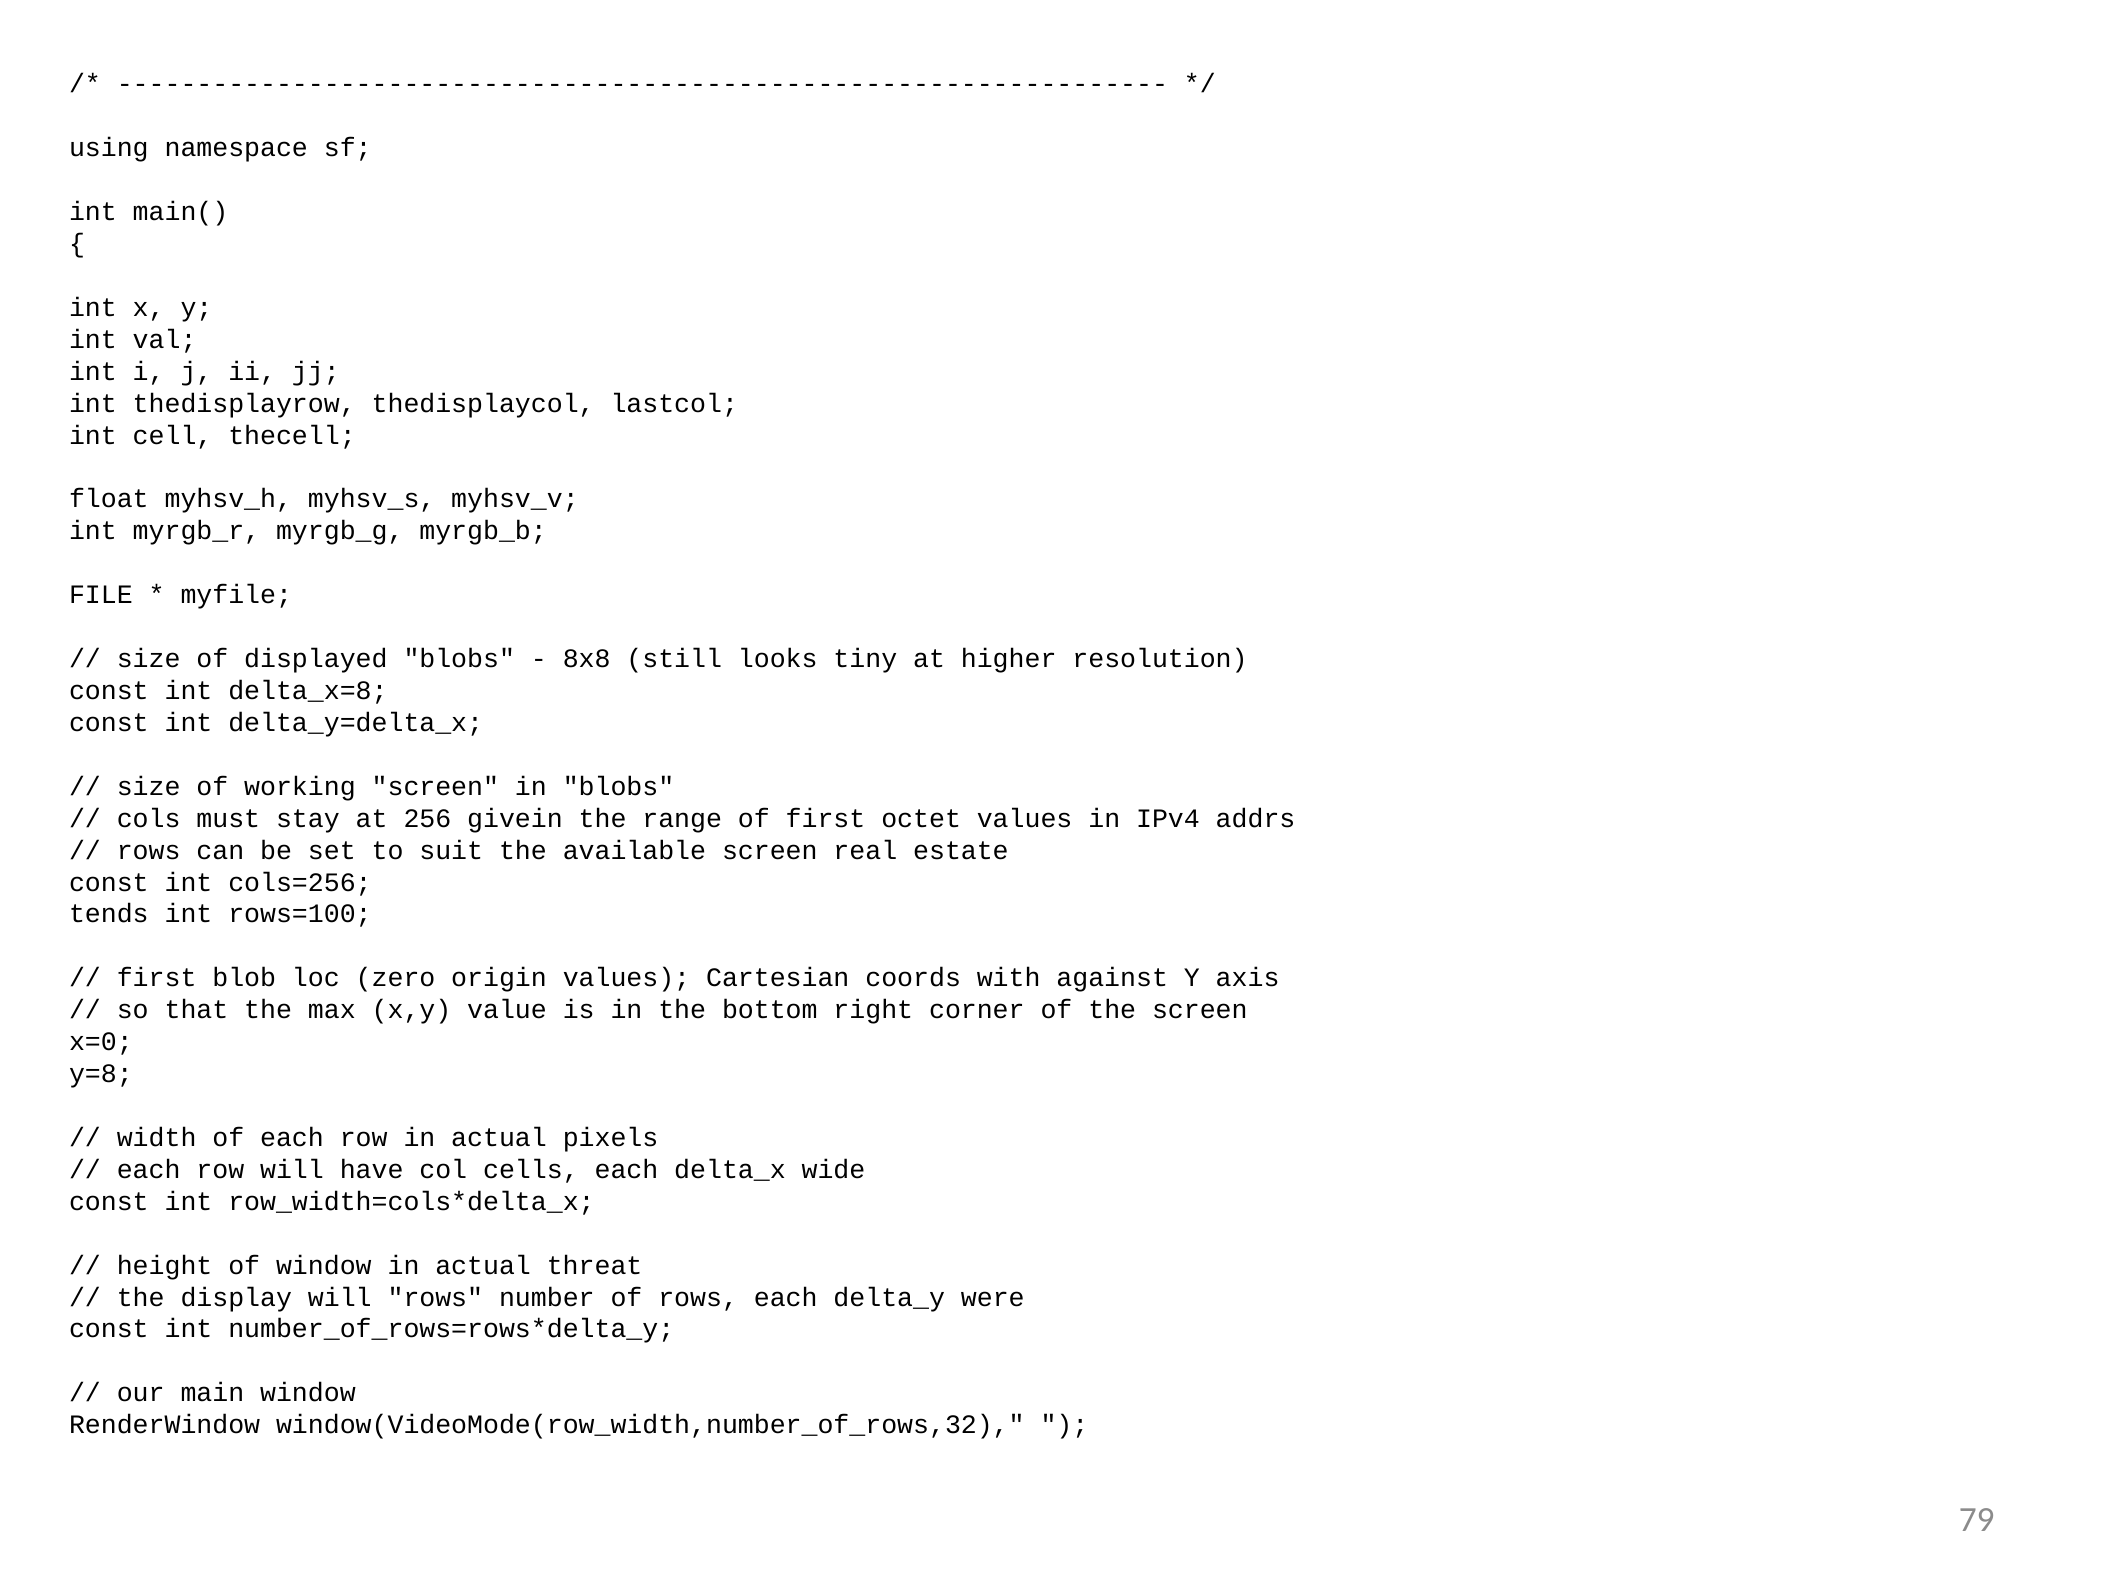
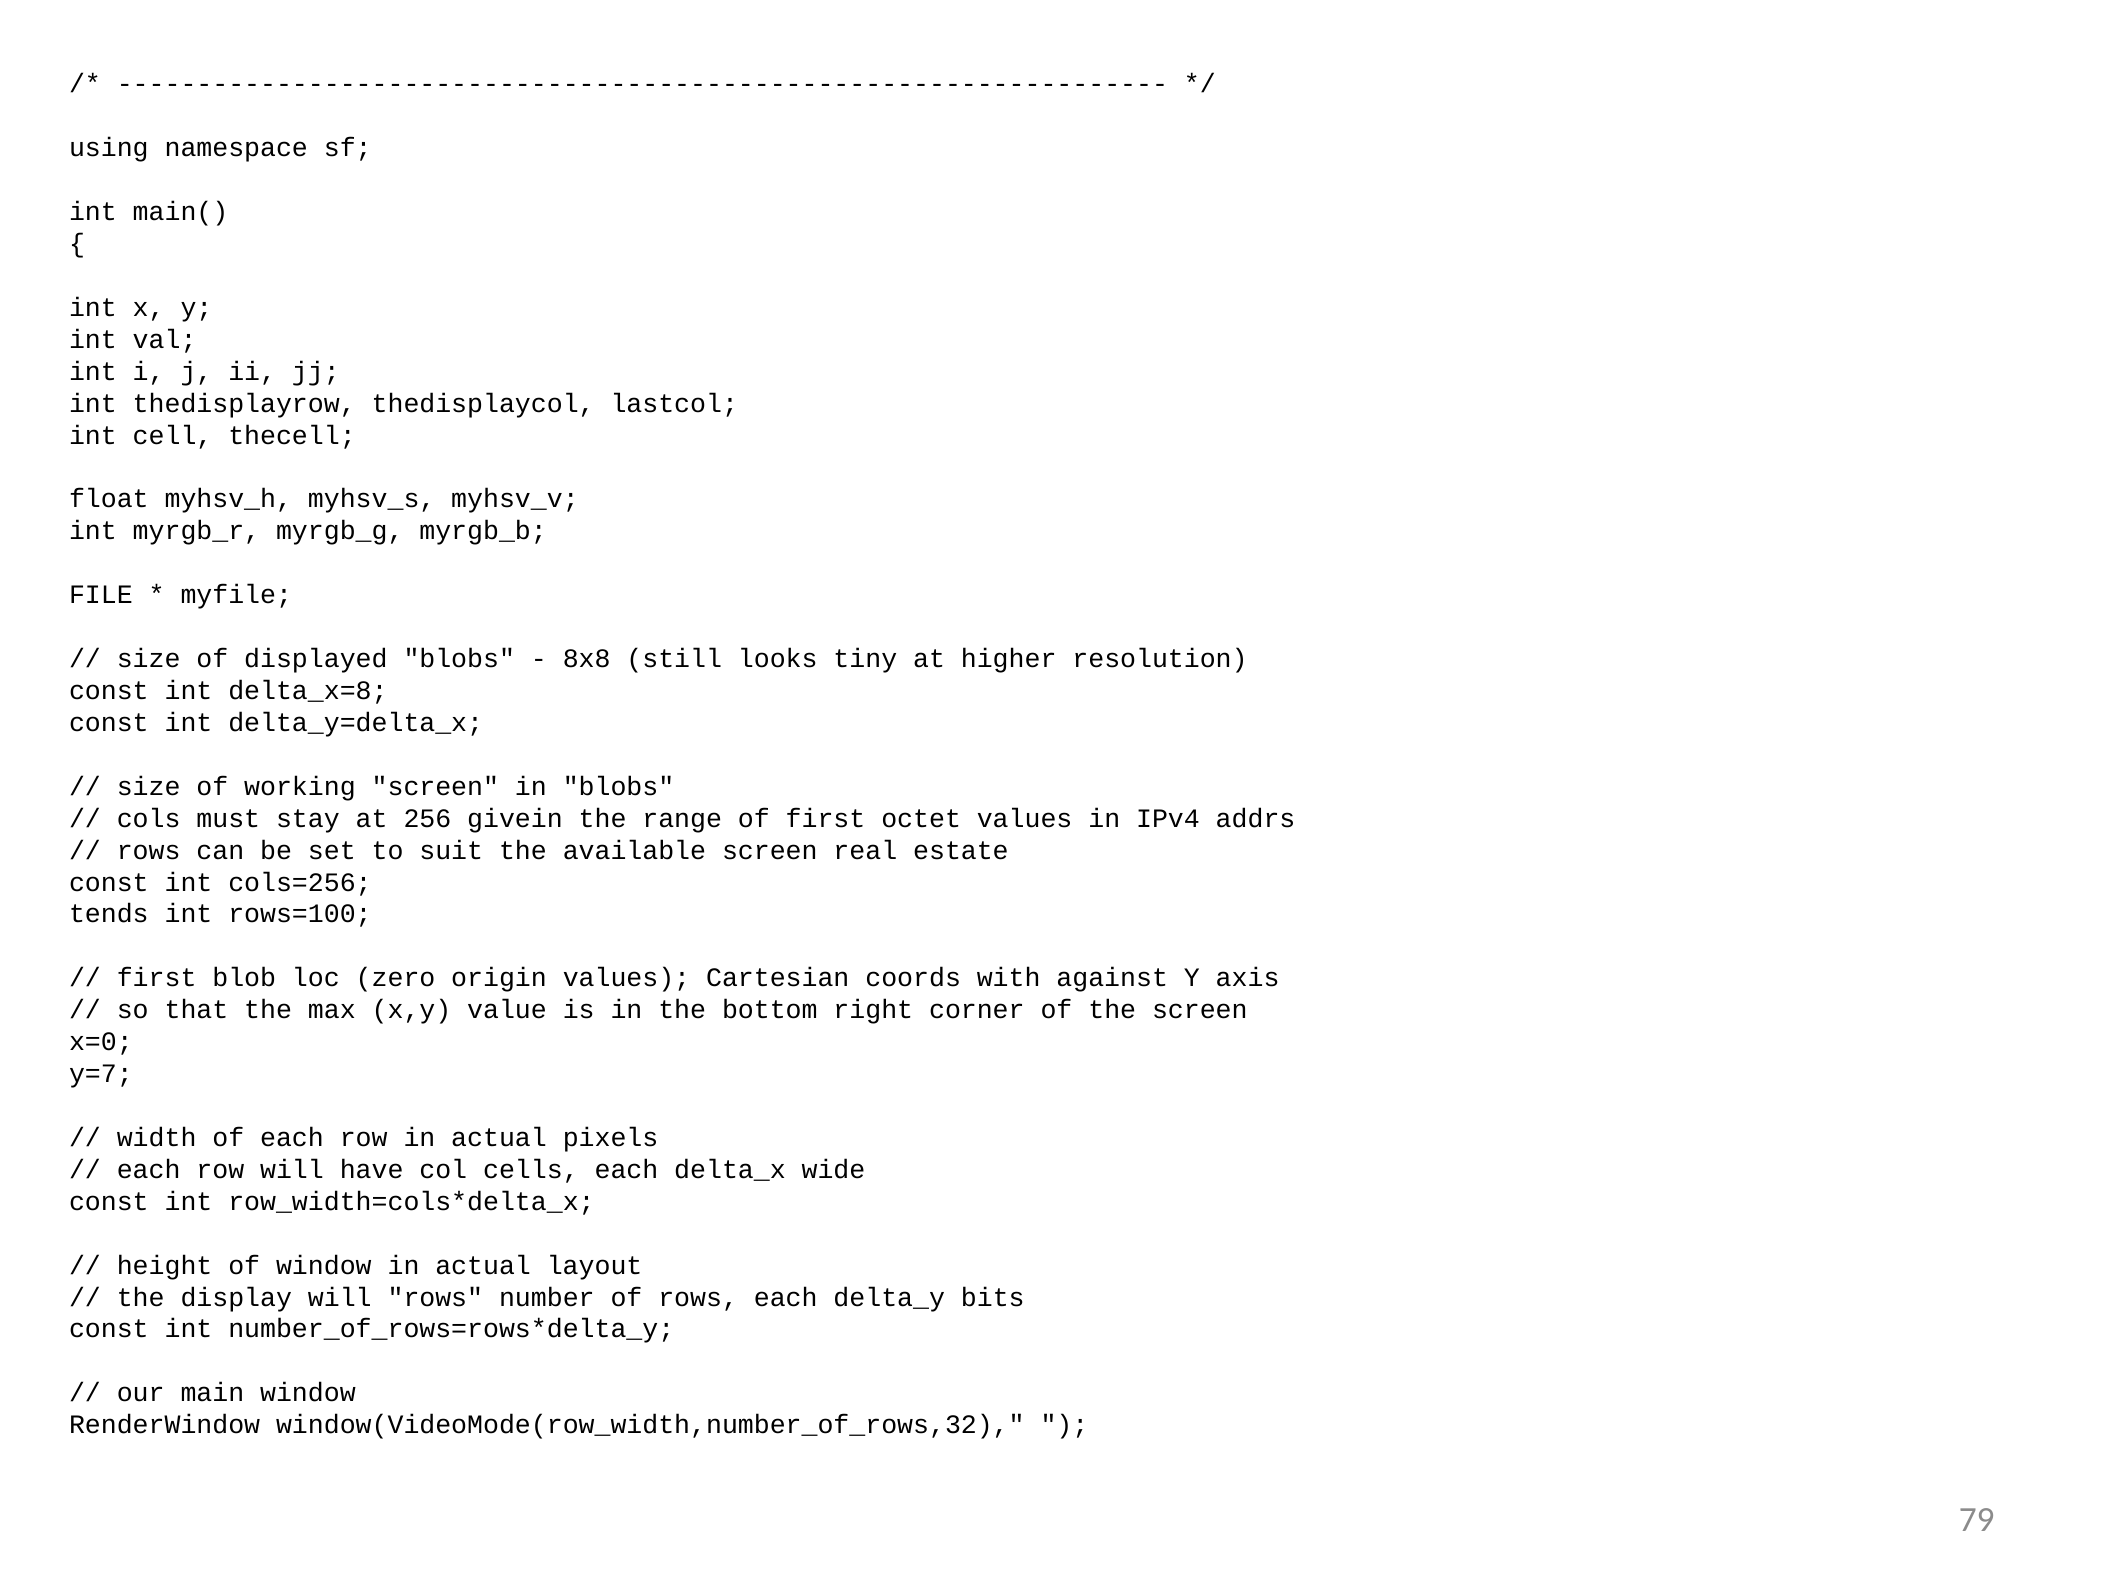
y=8: y=8 -> y=7 (101, 1073)
threat: threat -> layout (595, 1265)
were: were -> bits (993, 1297)
